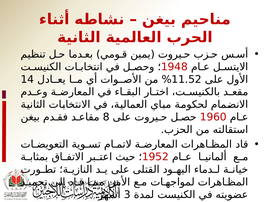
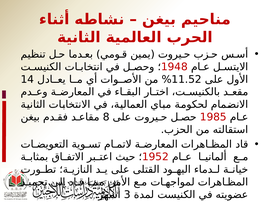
1960: 1960 -> 1985 (213, 117)
